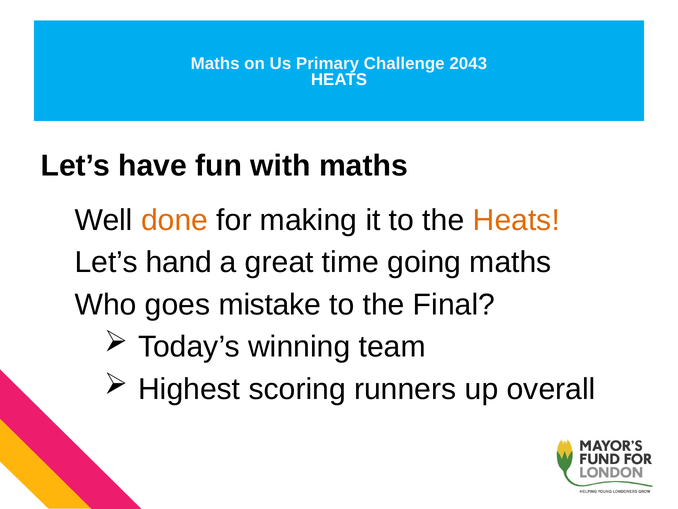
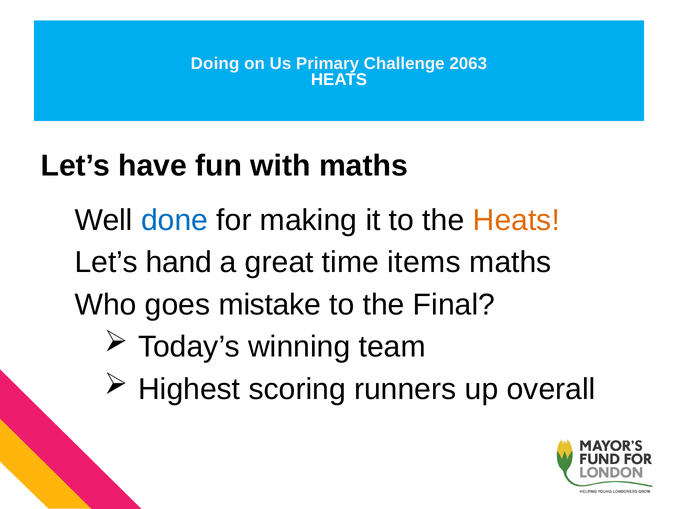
Maths: Maths -> Doing (215, 63)
2043: 2043 -> 2063 (468, 63)
done colour: orange -> blue (175, 220)
going: going -> items (424, 262)
